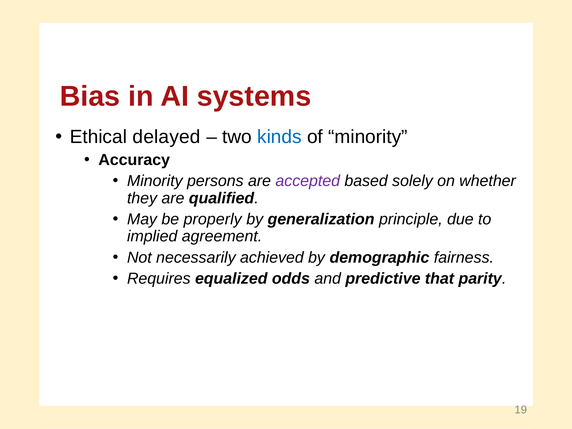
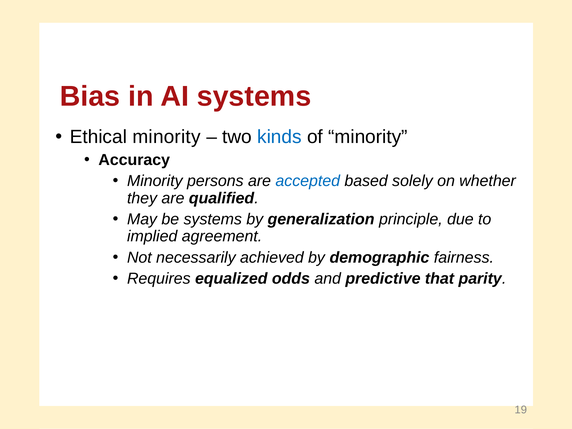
Ethical delayed: delayed -> minority (167, 137)
accepted colour: purple -> blue (308, 181)
be properly: properly -> systems (213, 219)
